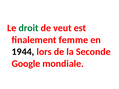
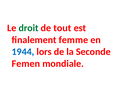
veut: veut -> tout (62, 28)
1944 colour: black -> blue (23, 52)
Google: Google -> Femen (26, 64)
